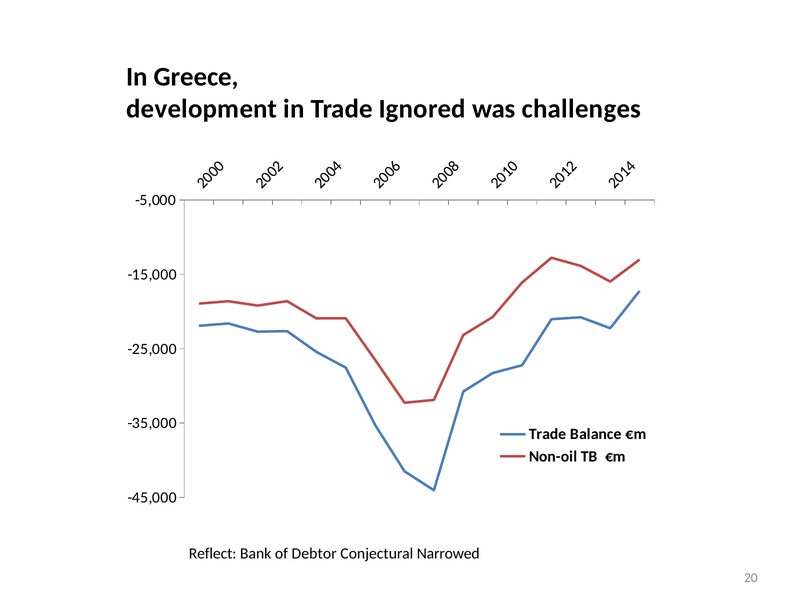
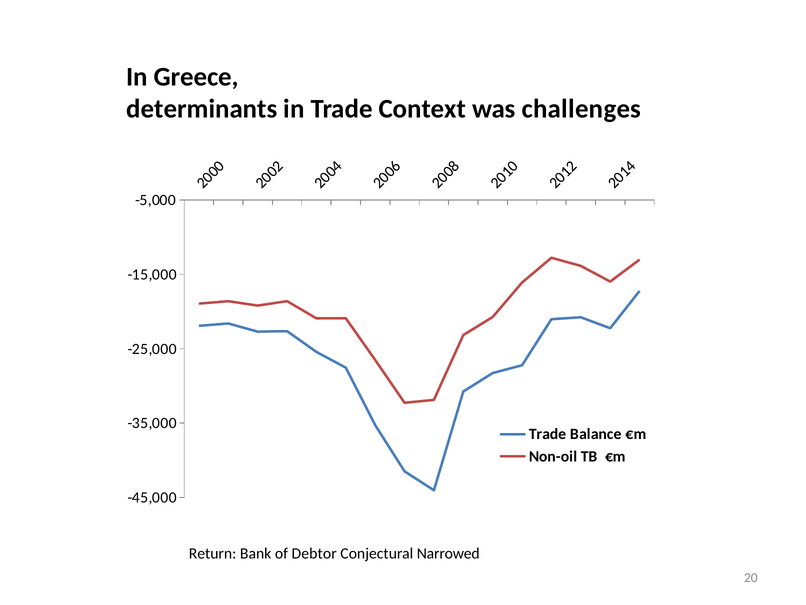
development: development -> determinants (202, 109)
Ignored: Ignored -> Context (422, 109)
Reflect: Reflect -> Return (213, 553)
